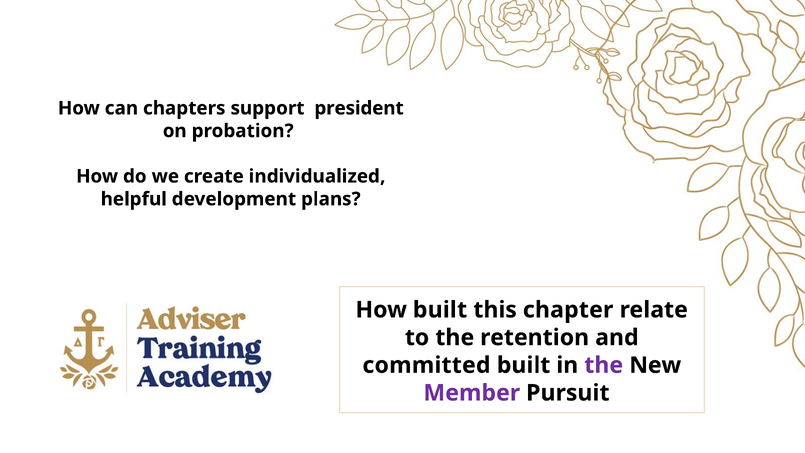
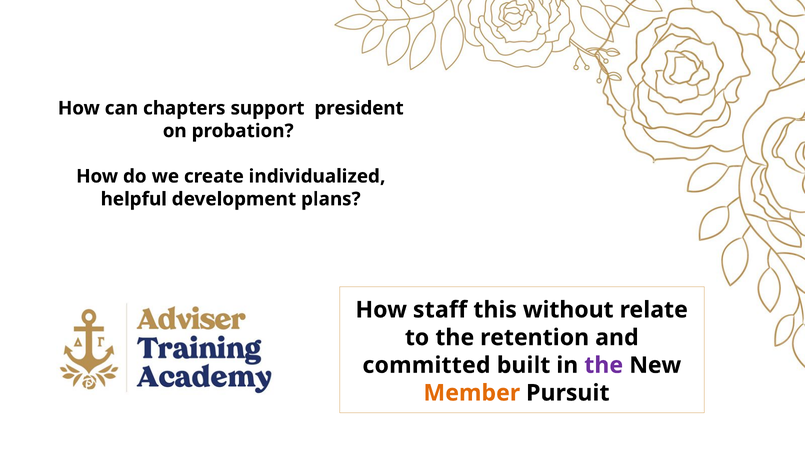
How built: built -> staff (440, 310)
chapter: chapter -> without (568, 310)
Member colour: purple -> orange (472, 393)
